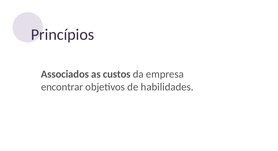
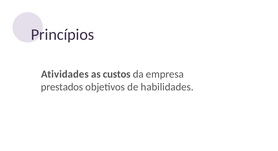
Associados: Associados -> Atividades (65, 74)
encontrar: encontrar -> prestados (62, 87)
